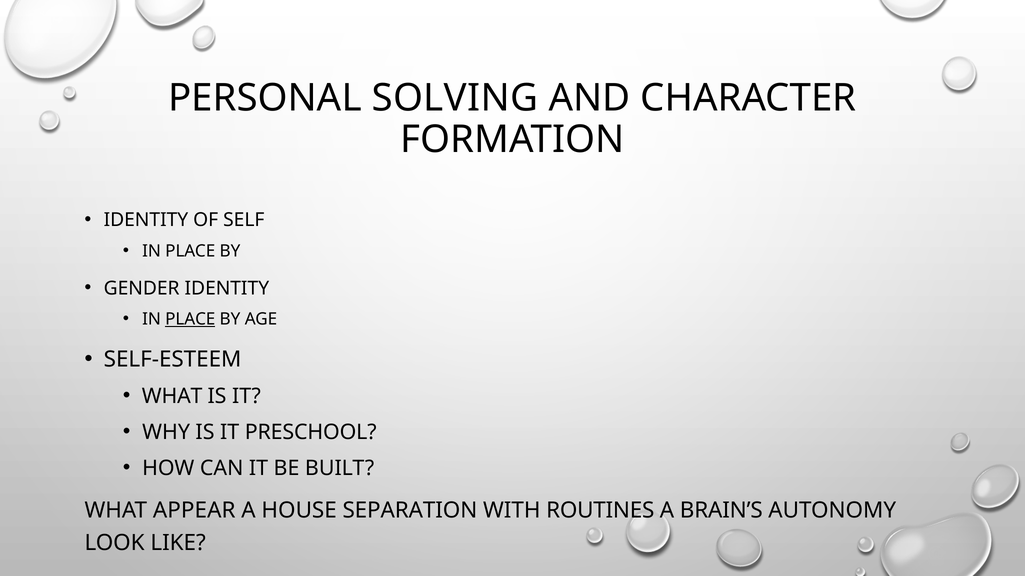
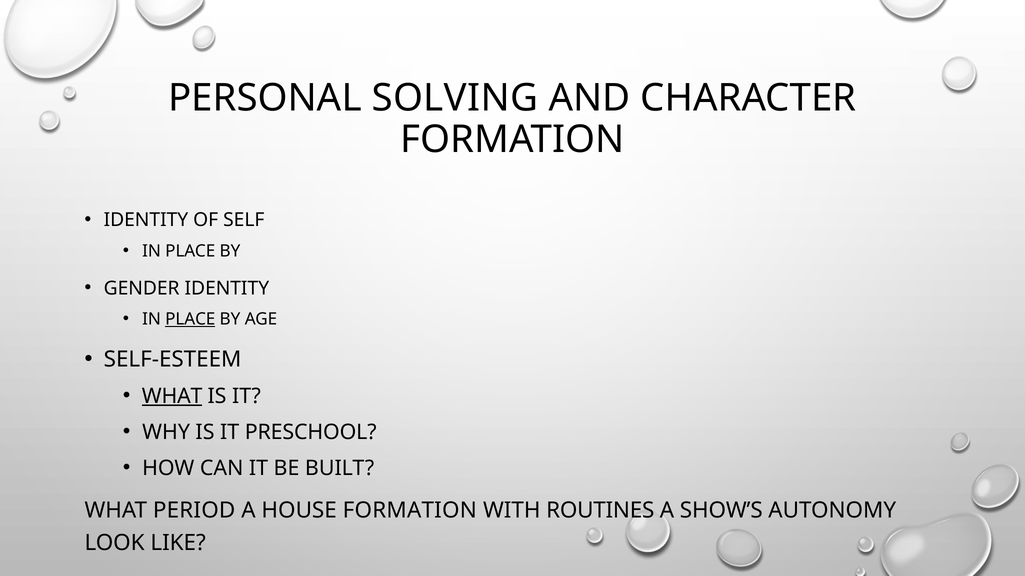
WHAT underline: none -> present (172, 396)
APPEAR: APPEAR -> PERIOD (194, 511)
HOUSE SEPARATION: SEPARATION -> FORMATION (410, 511)
BRAIN’S: BRAIN’S -> SHOW’S (721, 511)
